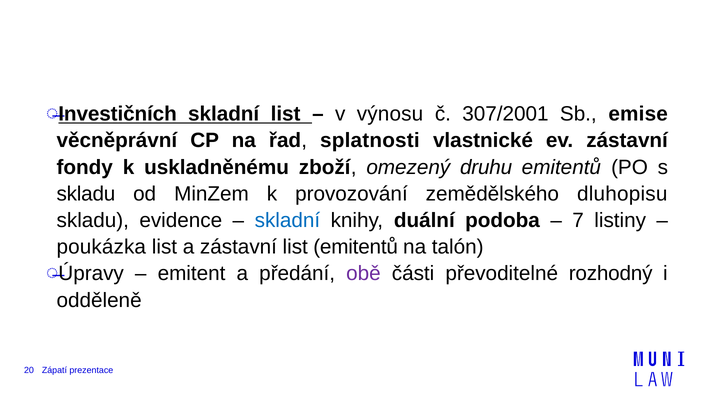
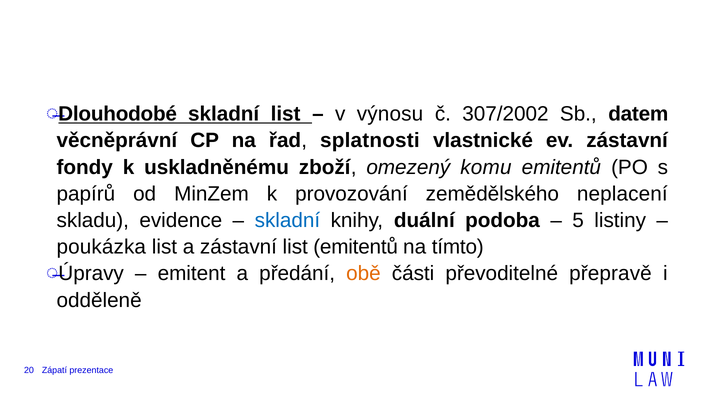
Investičních: Investičních -> Dlouhodobé (118, 114)
307/2001: 307/2001 -> 307/2002 (505, 114)
emise: emise -> datem (638, 114)
druhu: druhu -> komu (486, 167)
skladu: skladu -> papírů (86, 194)
dluhopisu: dluhopisu -> neplacení (622, 194)
7: 7 -> 5 (578, 221)
talón: talón -> tímto (458, 247)
obě colour: purple -> orange (363, 274)
rozhodný: rozhodný -> přepravě (610, 274)
